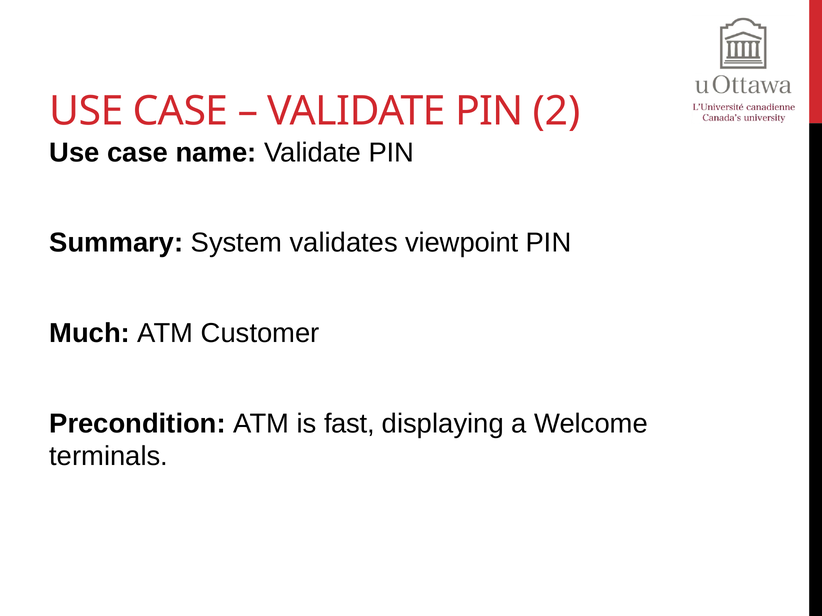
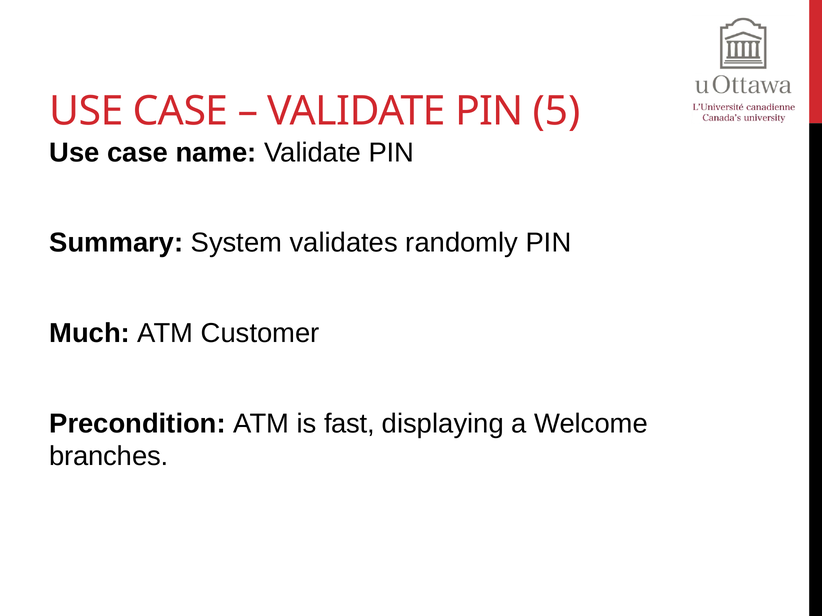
2: 2 -> 5 (557, 111)
viewpoint: viewpoint -> randomly (462, 243)
terminals: terminals -> branches (109, 457)
